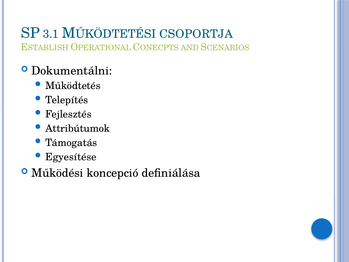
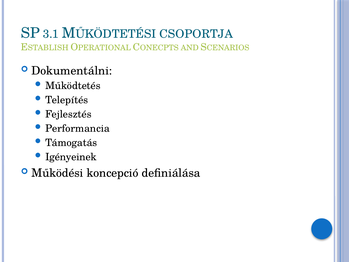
Attribútumok: Attribútumok -> Performancia (78, 128)
Egyesítése: Egyesítése -> Igényeinek (71, 157)
